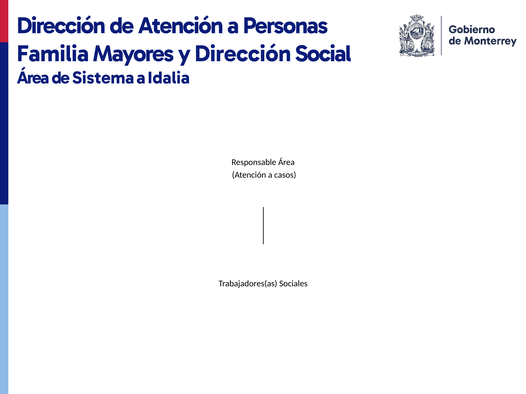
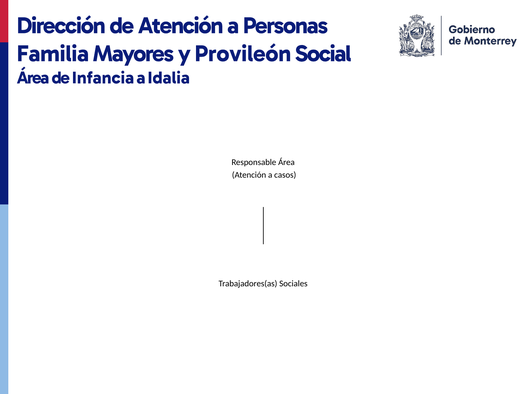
y Dirección: Dirección -> Provileón (243, 54)
Sistema: Sistema -> Infancia (103, 78)
